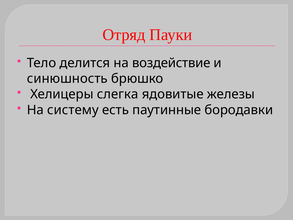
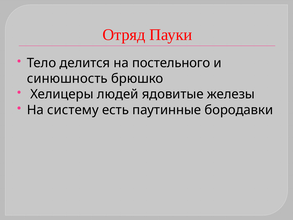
воздействие: воздействие -> постельного (171, 63)
слегка: слегка -> людей (118, 94)
